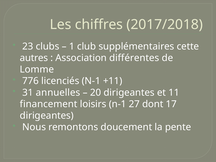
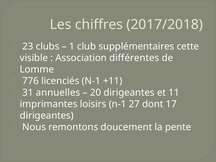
autres: autres -> visible (34, 58)
financement: financement -> imprimantes (49, 104)
